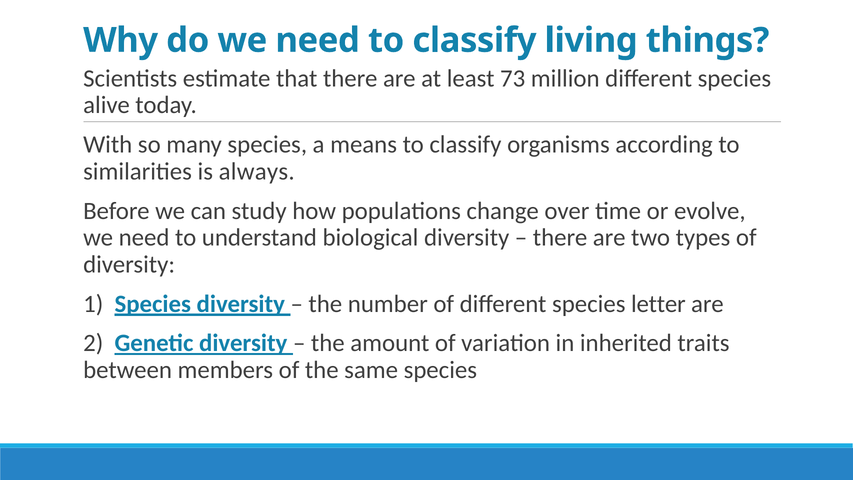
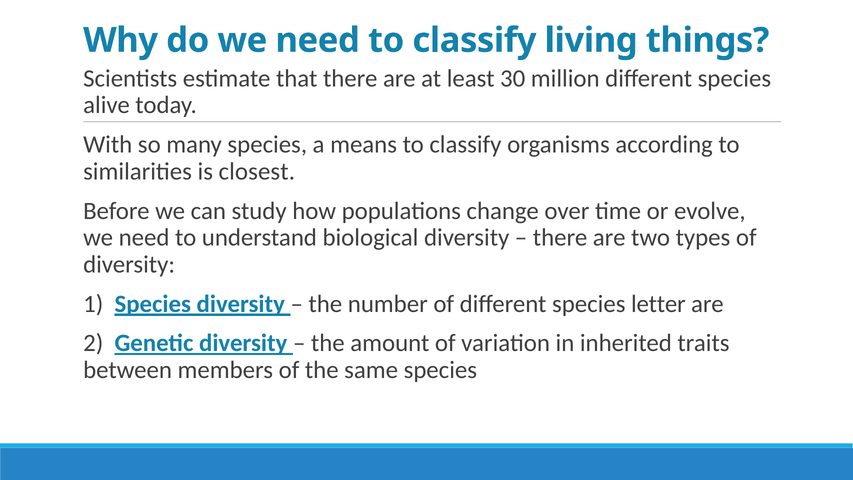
73: 73 -> 30 (513, 78)
always: always -> closest (257, 171)
